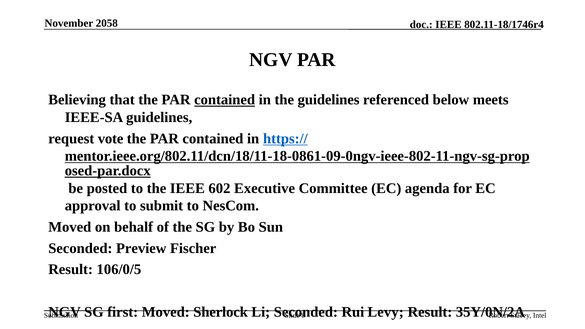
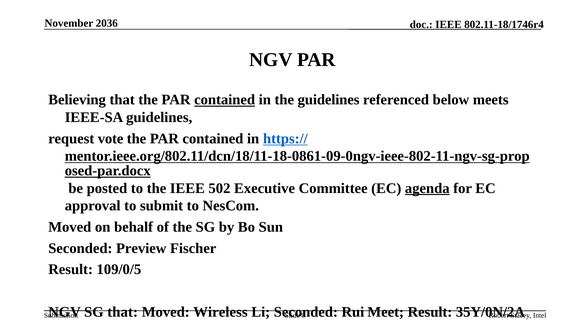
2058: 2058 -> 2036 (107, 23)
602: 602 -> 502 (219, 188)
agenda underline: none -> present (427, 188)
106/0/5: 106/0/5 -> 109/0/5 (119, 270)
SG first: first -> that (123, 312)
Sherlock: Sherlock -> Wireless (220, 312)
Levy: Levy -> Meet (386, 312)
